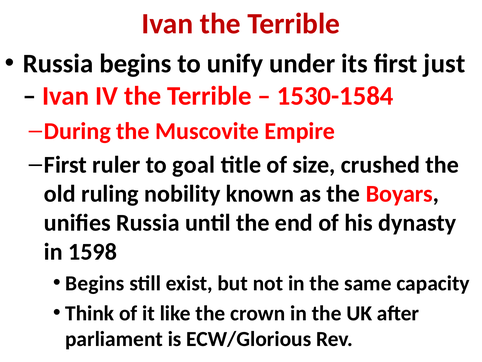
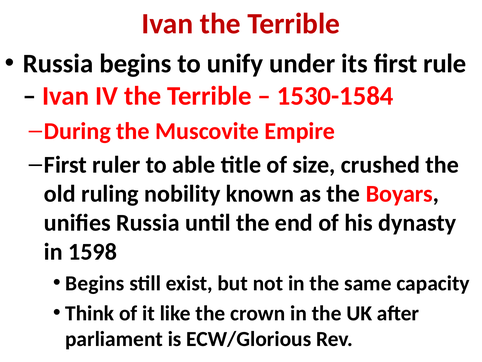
just: just -> rule (445, 64)
goal: goal -> able (194, 165)
